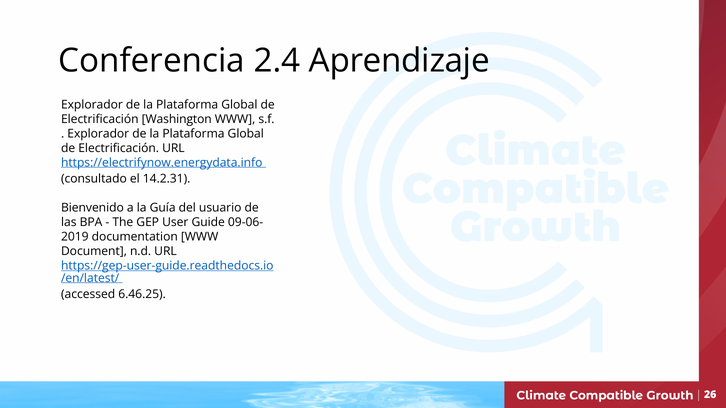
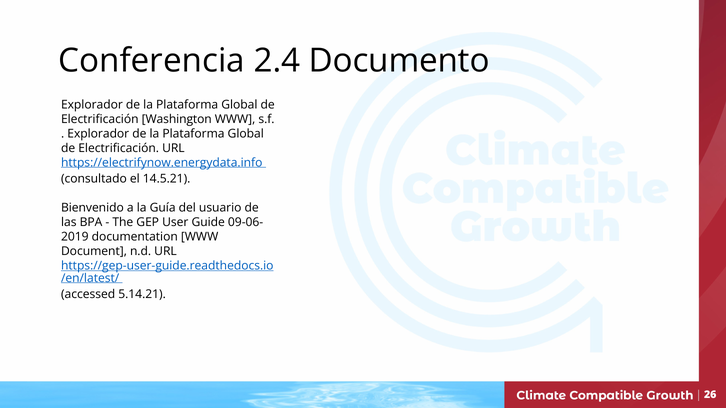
Aprendizaje: Aprendizaje -> Documento (399, 61)
14.2.31: 14.2.31 -> 14.5.21 (167, 179)
6.46.25: 6.46.25 -> 5.14.21 (142, 295)
